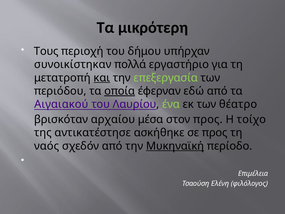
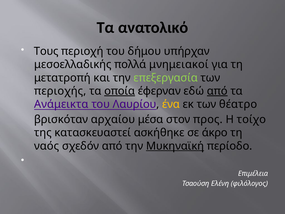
μικρότερη: μικρότερη -> ανατολικό (153, 27)
συνοικίστηκαν: συνοικίστηκαν -> μεσοελλαδικής (73, 64)
εργαστήριο: εργαστήριο -> μνημειακοί (179, 64)
και underline: present -> none (102, 78)
περιόδου: περιόδου -> περιοχής (60, 91)
από underline: none -> present (217, 91)
Αιγαιακού: Αιγαιακού -> Ανάμεικτα (61, 104)
ένα colour: light green -> yellow (171, 104)
αντικατέστησε: αντικατέστησε -> κατασκευαστεί (93, 133)
σε προς: προς -> άκρο (215, 133)
